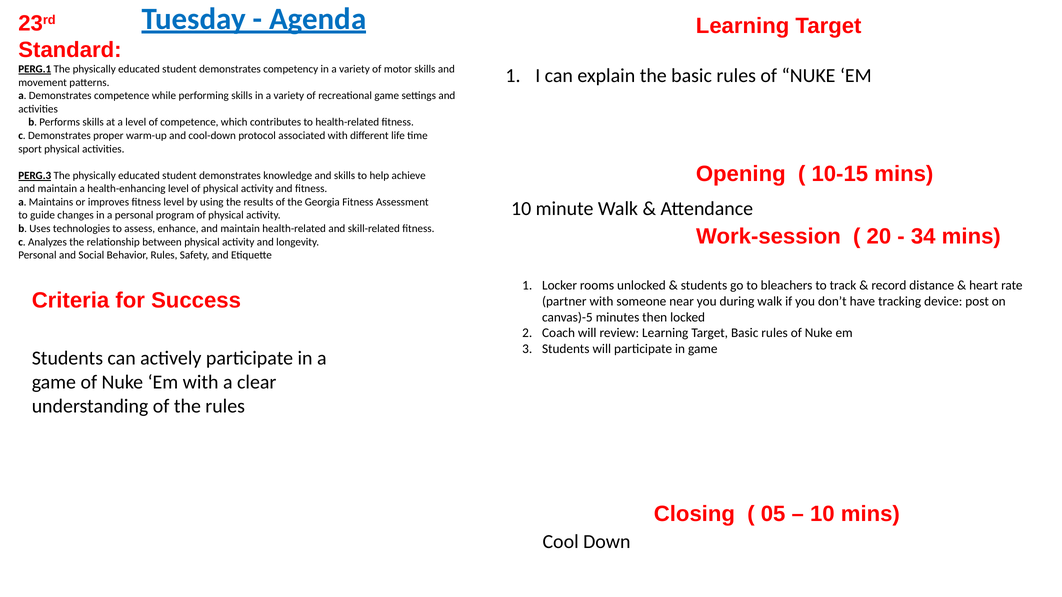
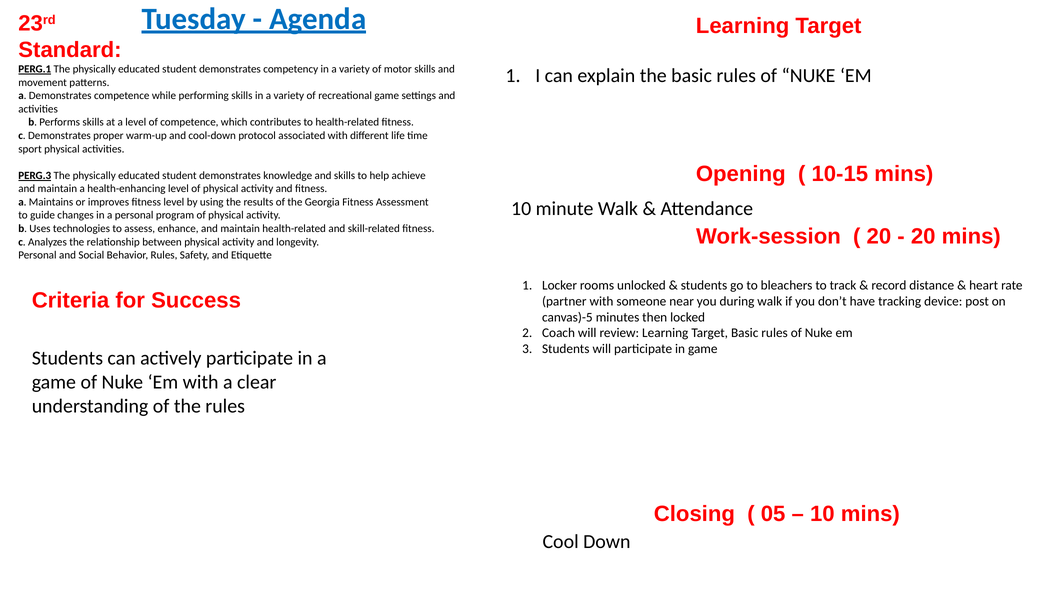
34: 34 -> 20 (923, 237)
